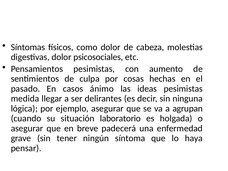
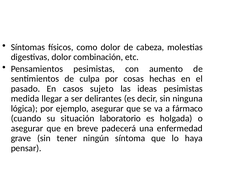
psicosociales: psicosociales -> combinación (98, 57)
ánimo: ánimo -> sujeto (102, 89)
agrupan: agrupan -> fármaco (188, 109)
